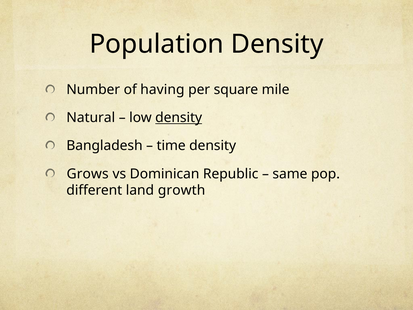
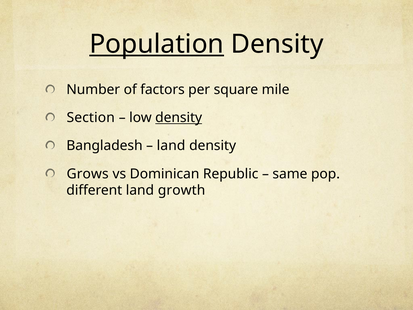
Population underline: none -> present (157, 44)
having: having -> factors (162, 90)
Natural: Natural -> Section (91, 118)
time: time -> land (171, 146)
